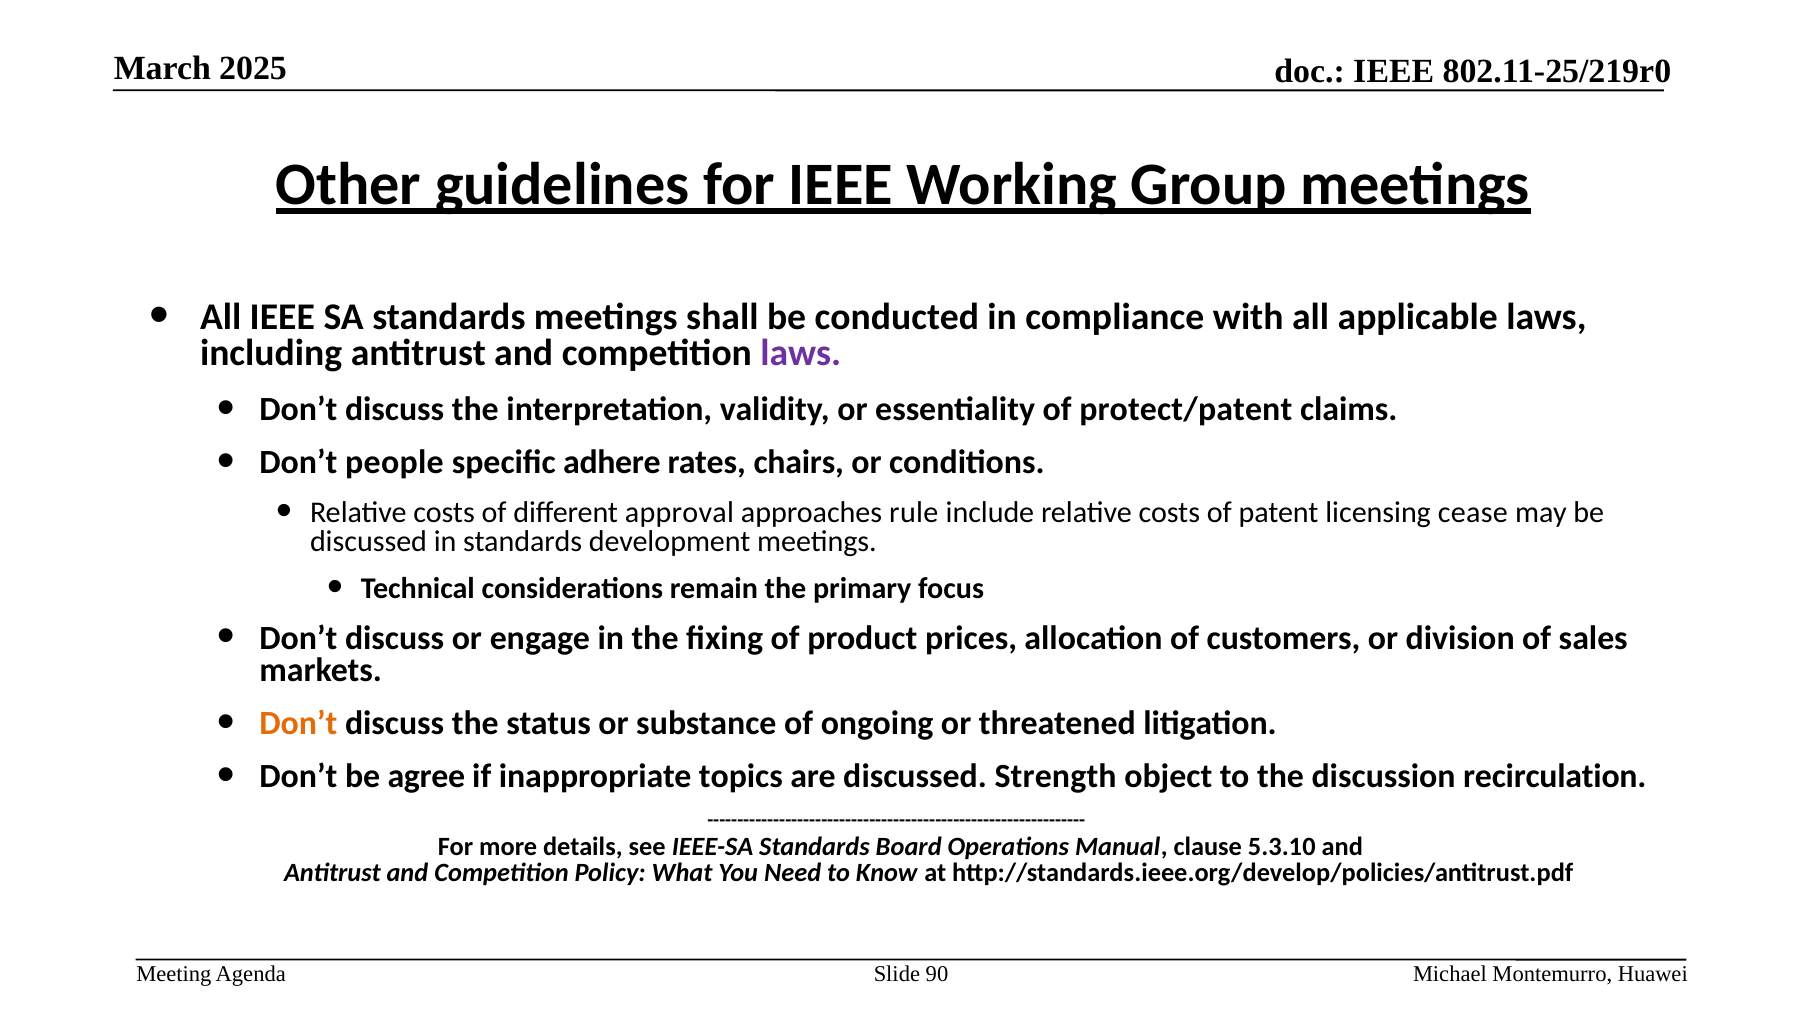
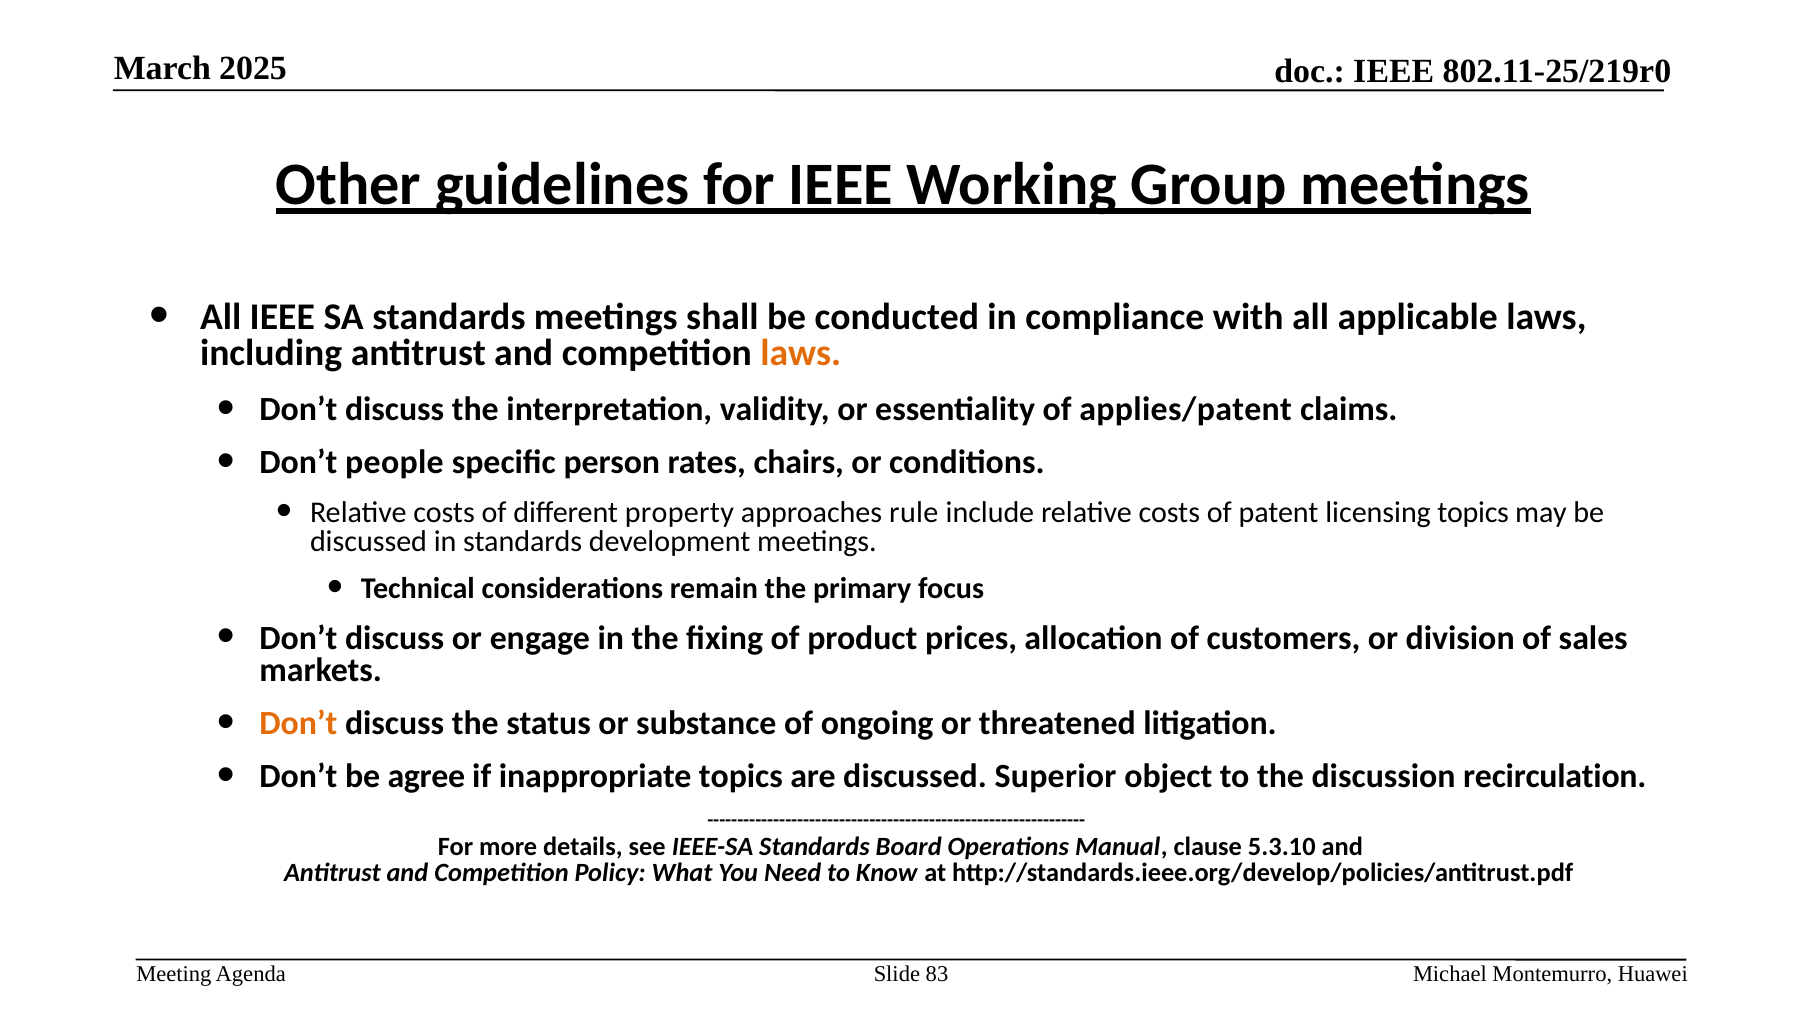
laws colour: purple -> orange (801, 353)
protect/patent: protect/patent -> applies/patent (1186, 409)
adhere: adhere -> person (612, 462)
approval: approval -> property (679, 513)
licensing cease: cease -> topics (1473, 513)
Strength: Strength -> Superior (1055, 776)
90: 90 -> 83 (937, 975)
